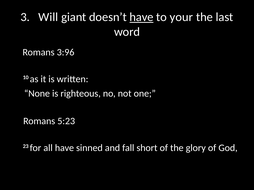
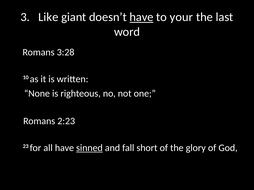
Will: Will -> Like (48, 17)
3:96: 3:96 -> 3:28 (66, 52)
5:23: 5:23 -> 2:23 (66, 121)
sinned underline: none -> present (89, 148)
